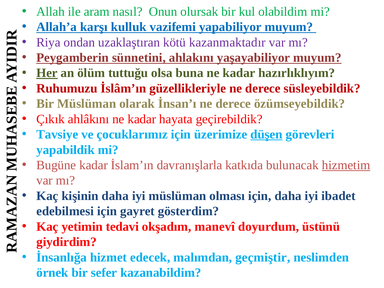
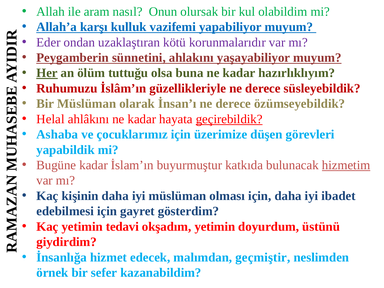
Riya: Riya -> Eder (48, 42)
kazanmaktadır: kazanmaktadır -> korunmalarıdır (227, 42)
Çıkık: Çıkık -> Helal (50, 119)
geçirebildik underline: none -> present (229, 119)
Tavsiye: Tavsiye -> Ashaba (57, 134)
düşen underline: present -> none (266, 134)
davranışlarla: davranışlarla -> buyurmuştur (189, 165)
okşadım manevî: manevî -> yetimin (215, 227)
